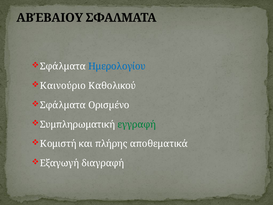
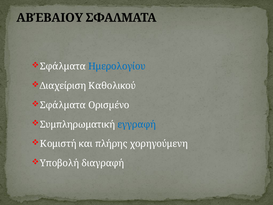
Καινούριο: Καινούριο -> Διαχείριση (63, 86)
εγγραφή colour: green -> blue (137, 124)
αποθεματικά: αποθεματικά -> χορηγούμενη (159, 144)
Εξαγωγή: Εξαγωγή -> Υποβολή (60, 163)
